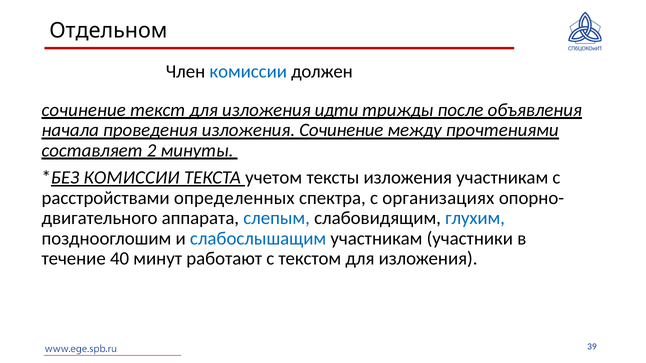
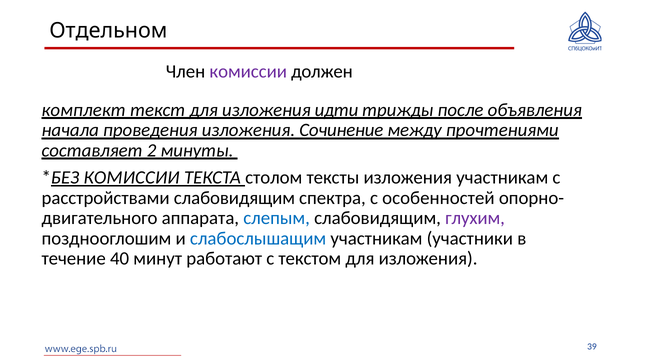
комиссии colour: blue -> purple (248, 72)
сочинение: сочинение -> комплект (84, 110)
учетом: учетом -> столом (274, 178)
расстройствами определенных: определенных -> слабовидящим (234, 198)
организациях: организациях -> особенностей (438, 198)
глухим colour: blue -> purple (475, 218)
